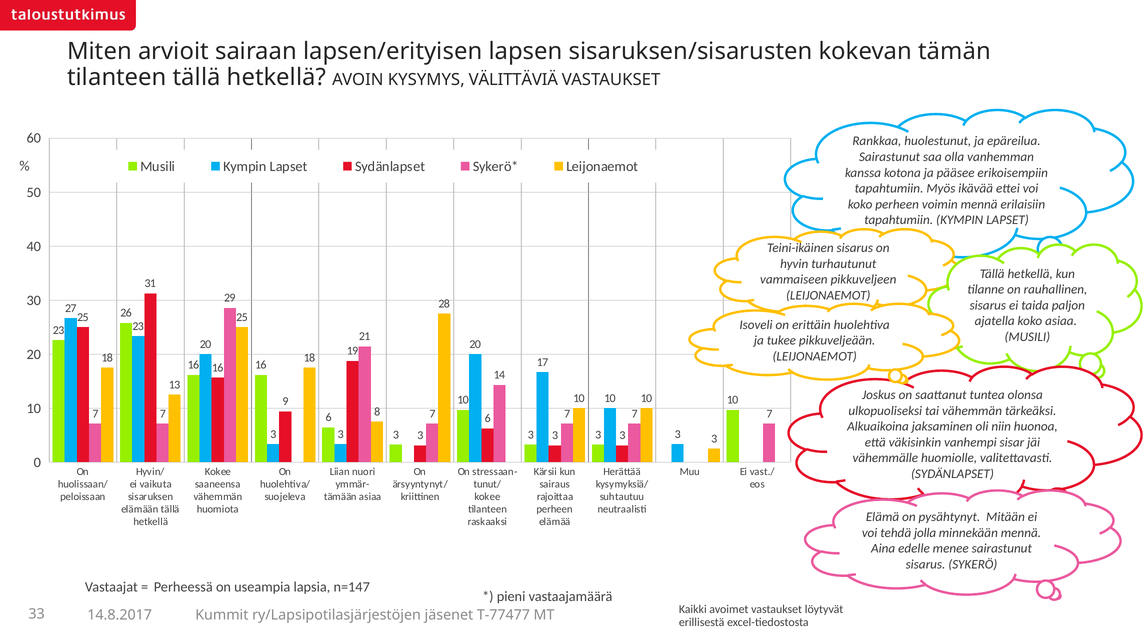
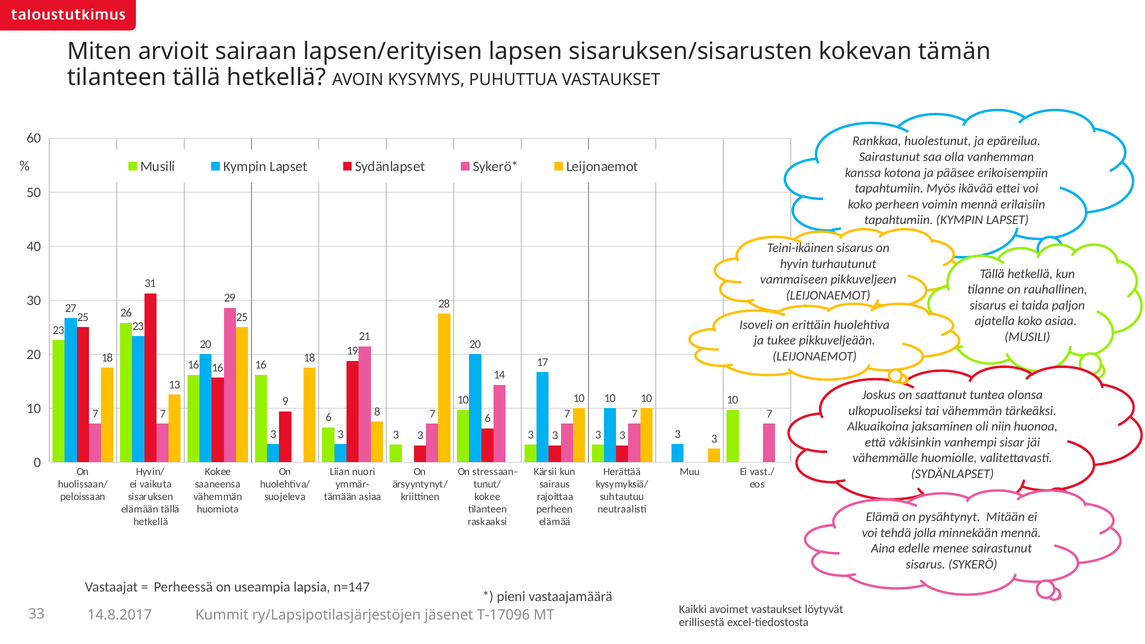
VÄLITTÄVIÄ: VÄLITTÄVIÄ -> PUHUTTUA (513, 80)
T-77477: T-77477 -> T-17096 (503, 615)
